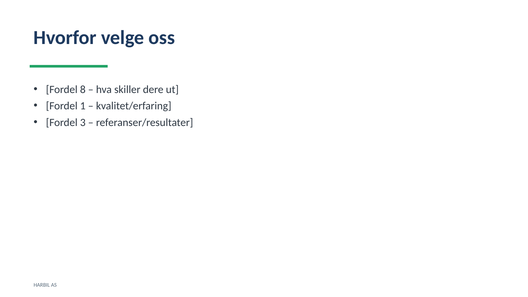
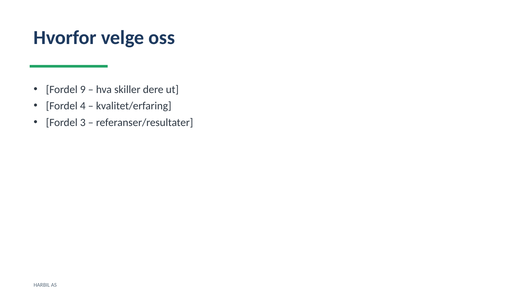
8: 8 -> 9 (83, 89)
1: 1 -> 4 (83, 106)
